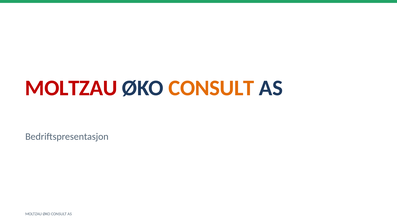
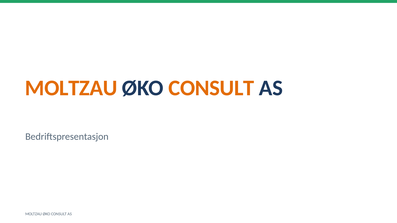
MOLTZAU colour: red -> orange (71, 88)
